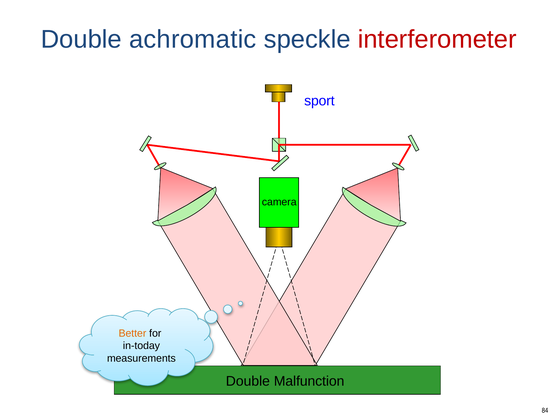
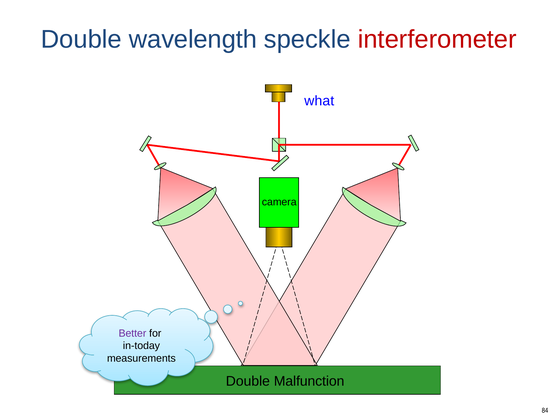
achromatic: achromatic -> wavelength (193, 39)
sport: sport -> what (319, 101)
Better colour: orange -> purple (132, 333)
